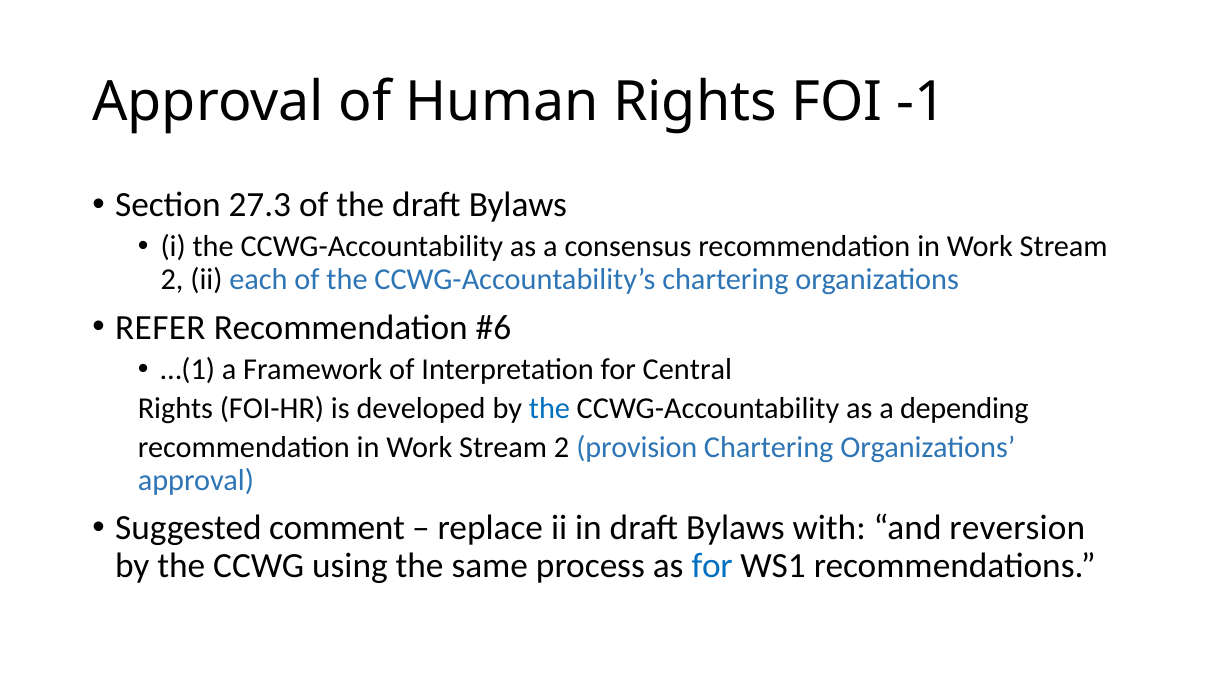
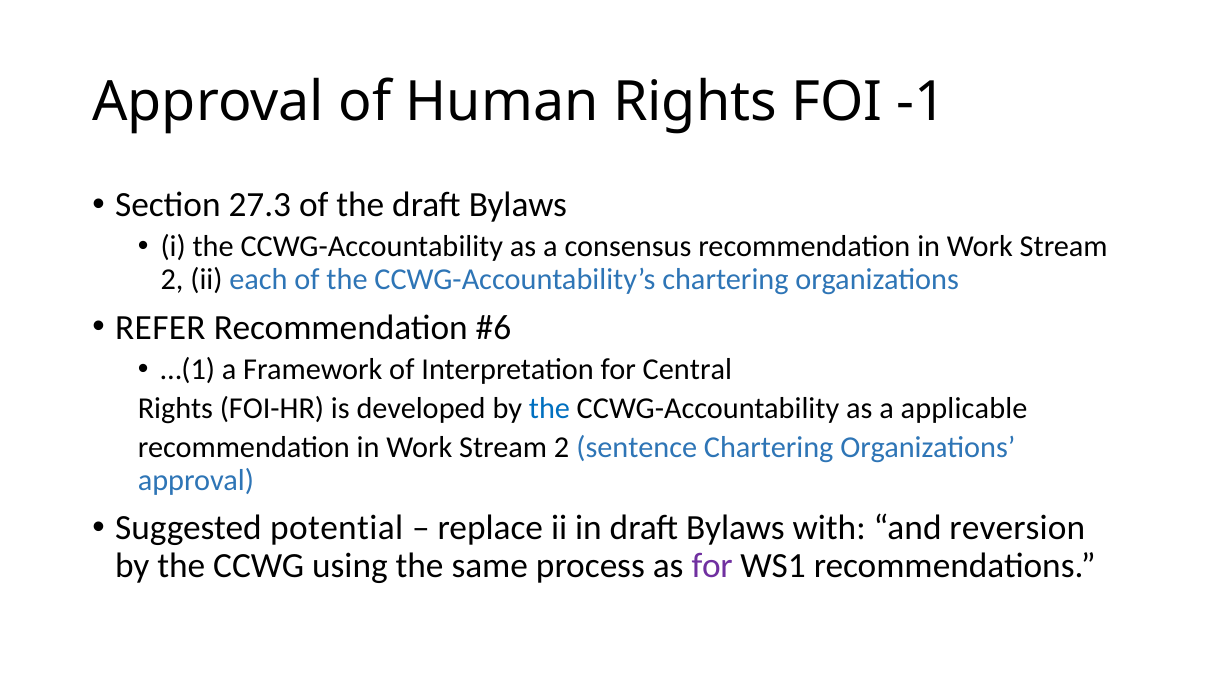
depending: depending -> applicable (964, 408)
provision: provision -> sentence (637, 447)
comment: comment -> potential (337, 528)
for colour: blue -> purple (712, 566)
